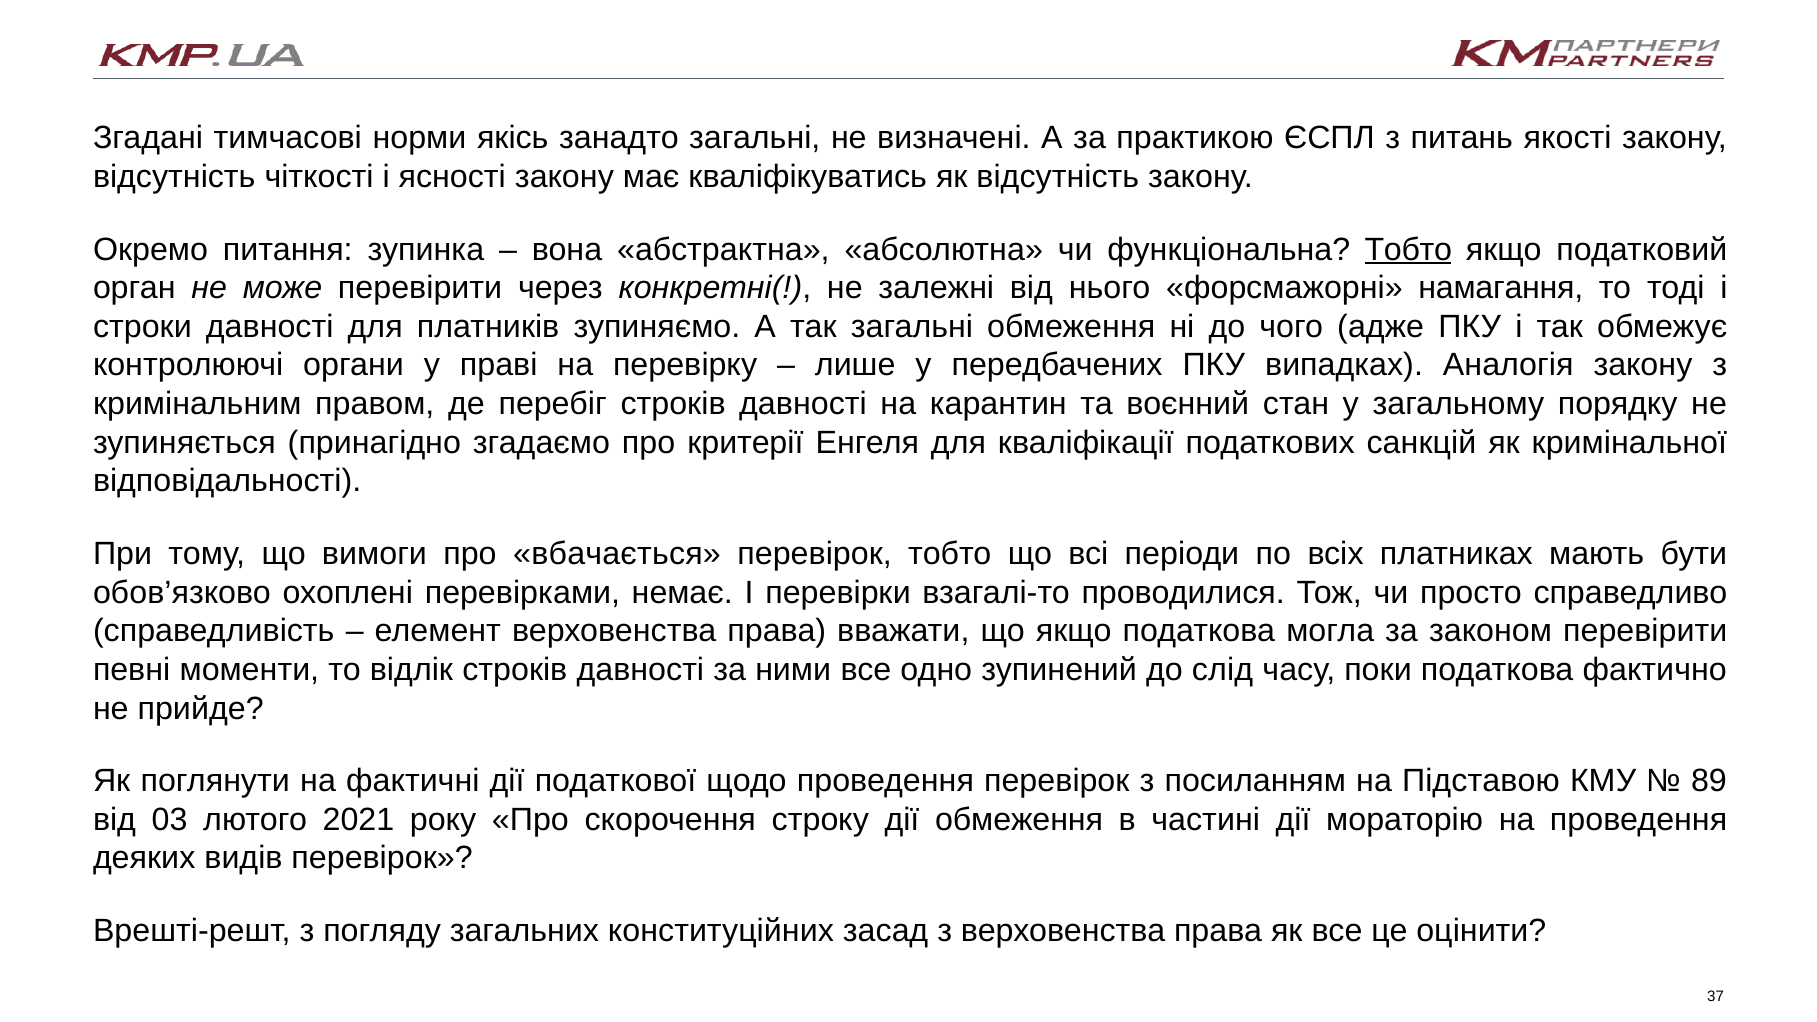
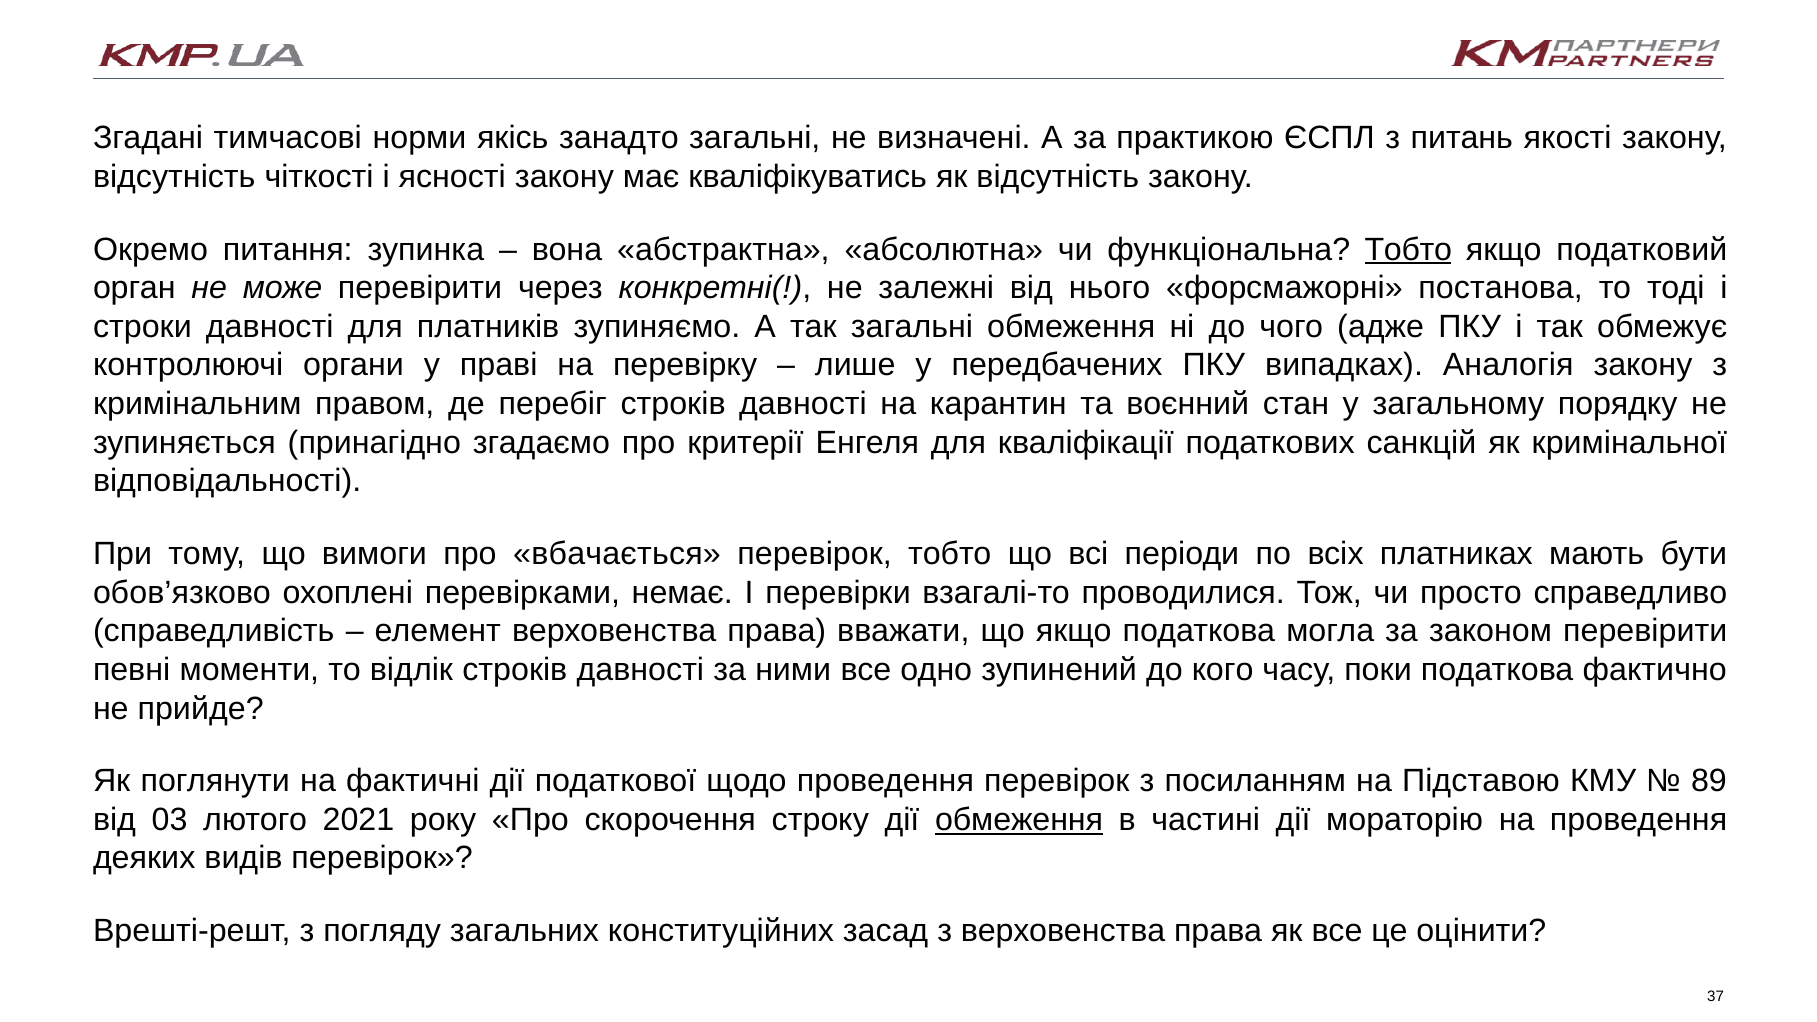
намагання: намагання -> постанова (1501, 288)
слід: слід -> кого (1223, 670)
обмеження underline: none -> present (1019, 820)
